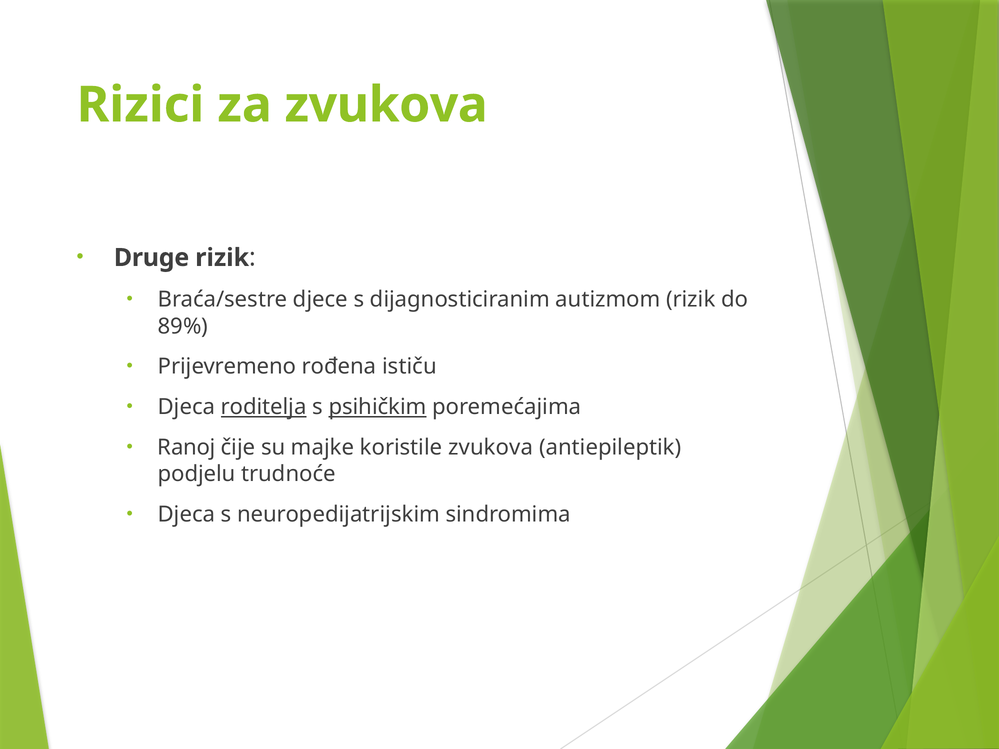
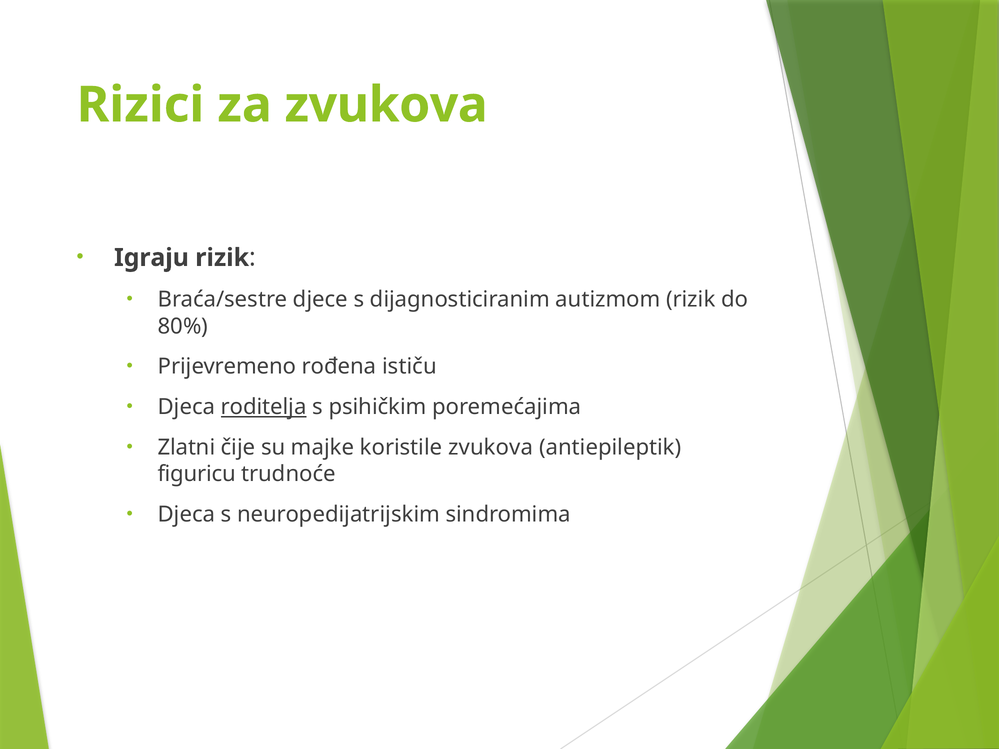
Druge: Druge -> Igraju (151, 258)
89%: 89% -> 80% (183, 326)
psihičkim underline: present -> none (378, 407)
Ranoj: Ranoj -> Zlatni (187, 448)
podjelu: podjelu -> figuricu (197, 474)
